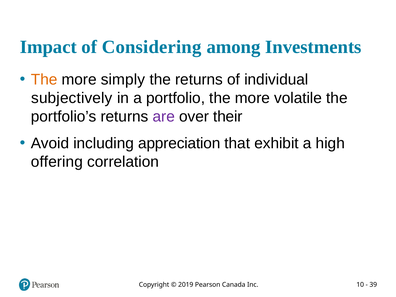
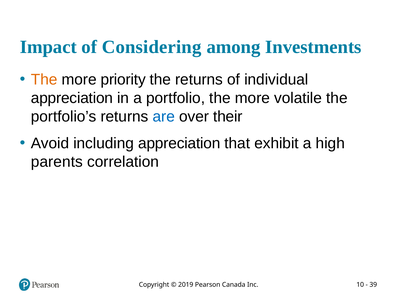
simply: simply -> priority (123, 80)
subjectively: subjectively -> appreciation (72, 98)
are colour: purple -> blue (164, 117)
offering: offering -> parents (57, 162)
